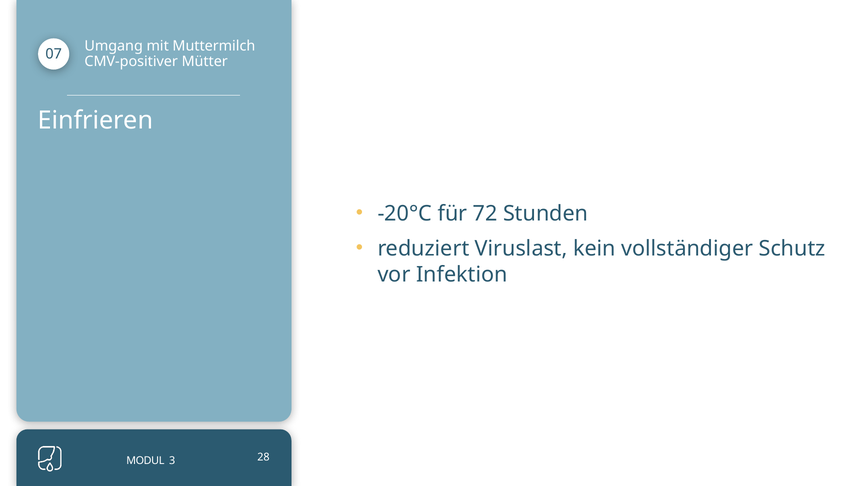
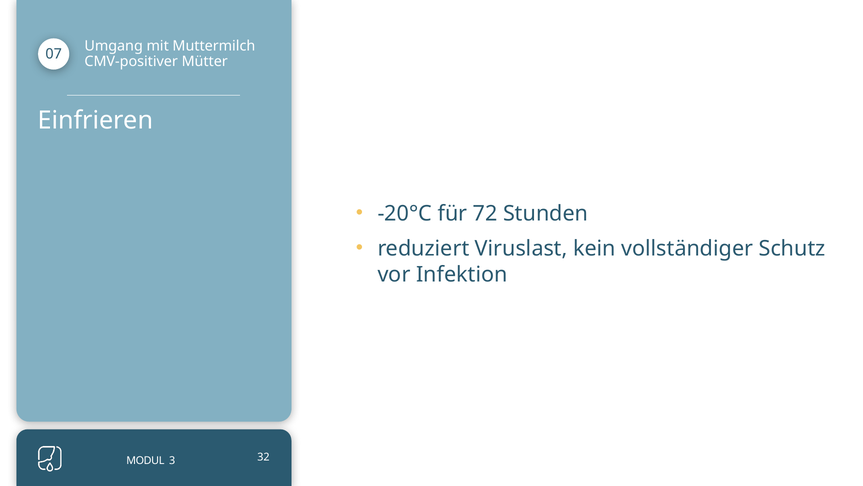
28: 28 -> 32 (263, 457)
